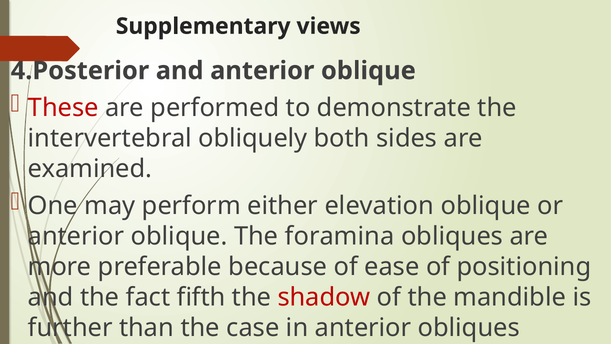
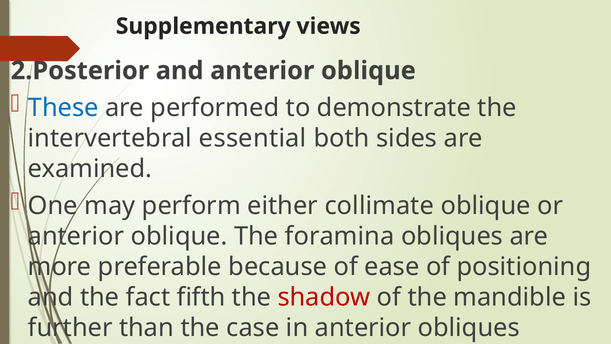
4.Posterior: 4.Posterior -> 2.Posterior (80, 71)
These colour: red -> blue (63, 108)
obliquely: obliquely -> essential (253, 138)
elevation: elevation -> collimate (379, 205)
